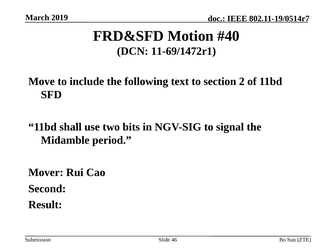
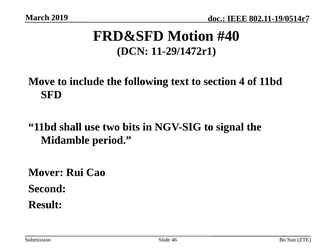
11-69/1472r1: 11-69/1472r1 -> 11-29/1472r1 (184, 51)
2: 2 -> 4 (242, 81)
